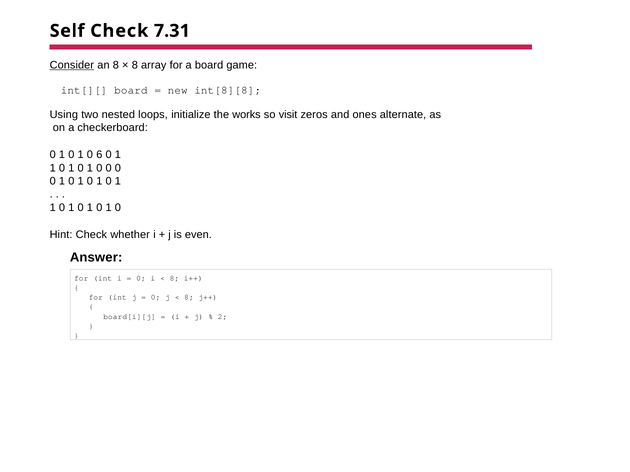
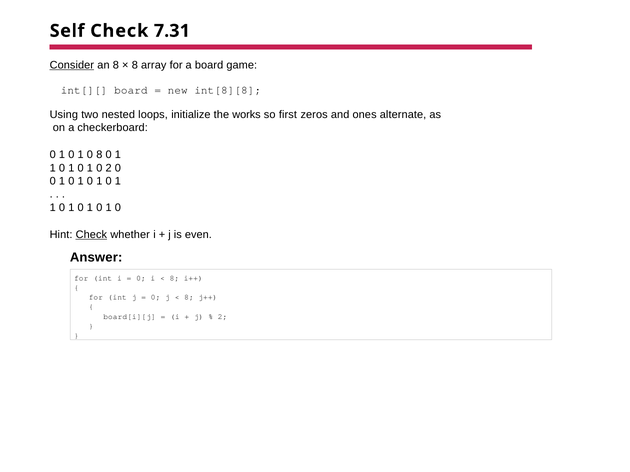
visit: visit -> first (288, 115)
0 6: 6 -> 8 (99, 155)
1 0 0: 0 -> 2 (109, 168)
Check underline: none -> present (91, 235)
